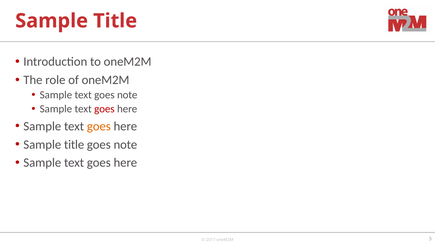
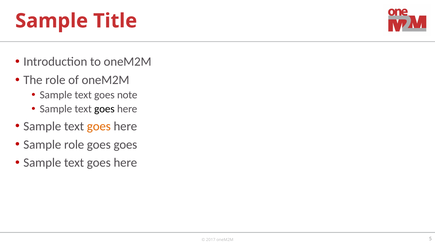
goes colour: red -> black (104, 109)
title: title -> role (74, 144)
note: note -> goes (125, 144)
